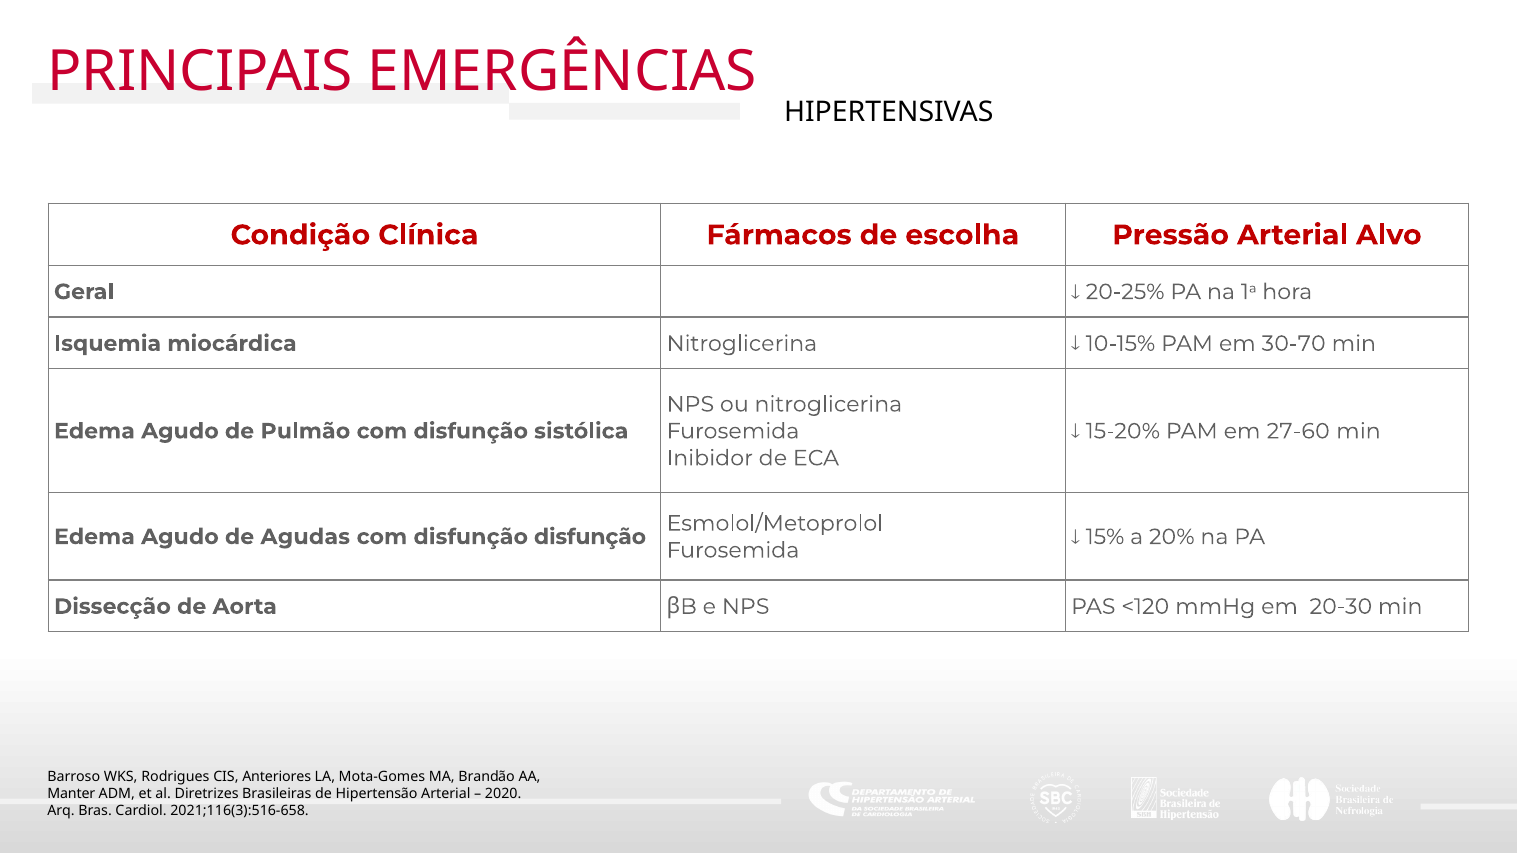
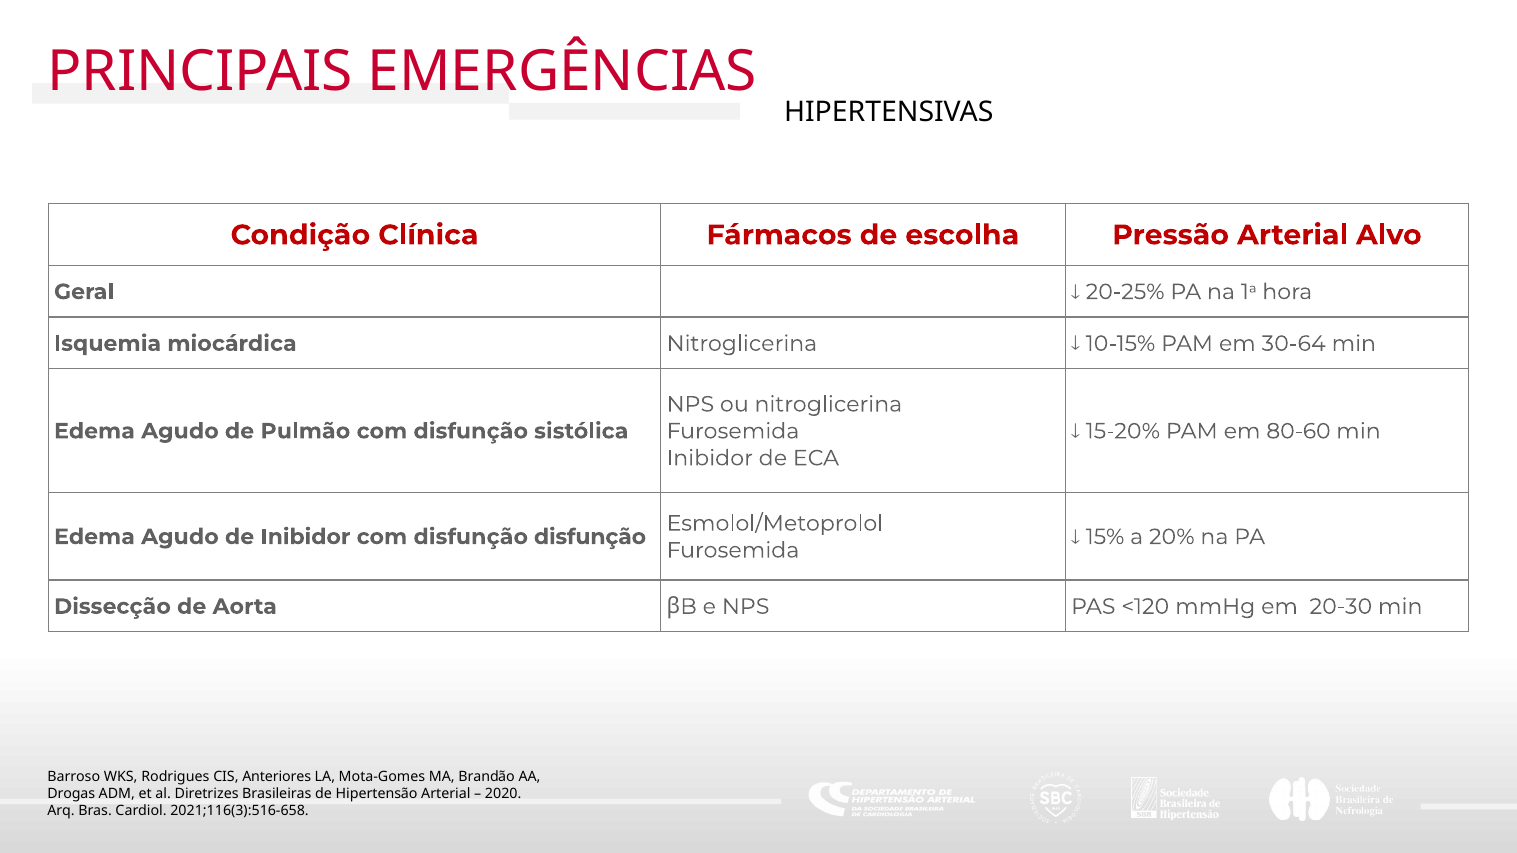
30-70: 30-70 -> 30-64 (1294, 344)
27-60: 27-60 -> 80-60 (1298, 431)
de Agudas: Agudas -> Inibidor (305, 537)
Manter: Manter -> Drogas (71, 794)
